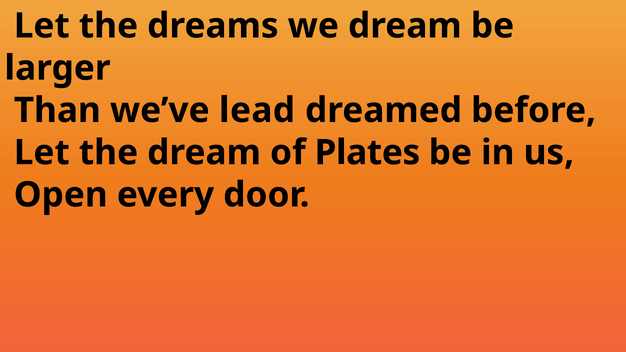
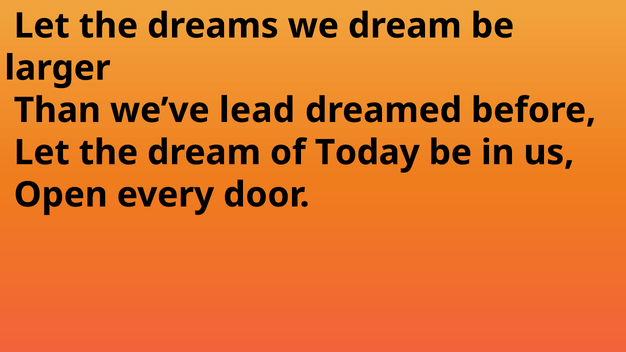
Plates: Plates -> Today (367, 153)
